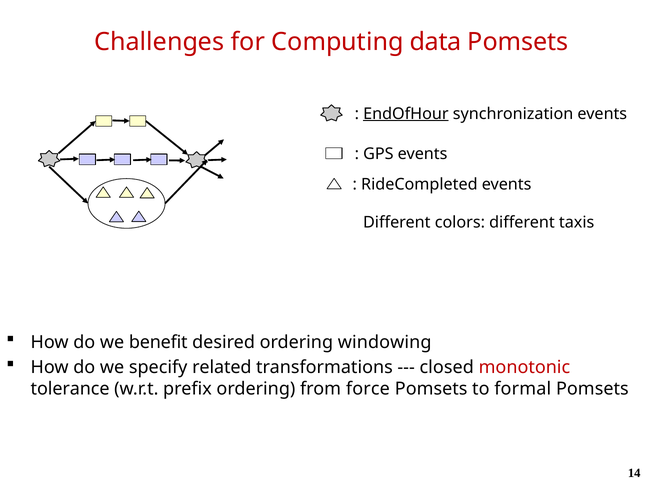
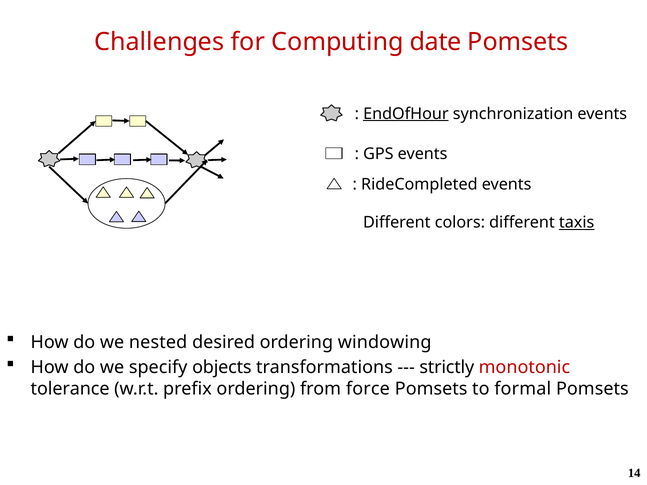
data: data -> date (436, 42)
taxis underline: none -> present (577, 223)
benefit: benefit -> nested (158, 342)
related: related -> objects (222, 367)
closed: closed -> strictly (447, 367)
